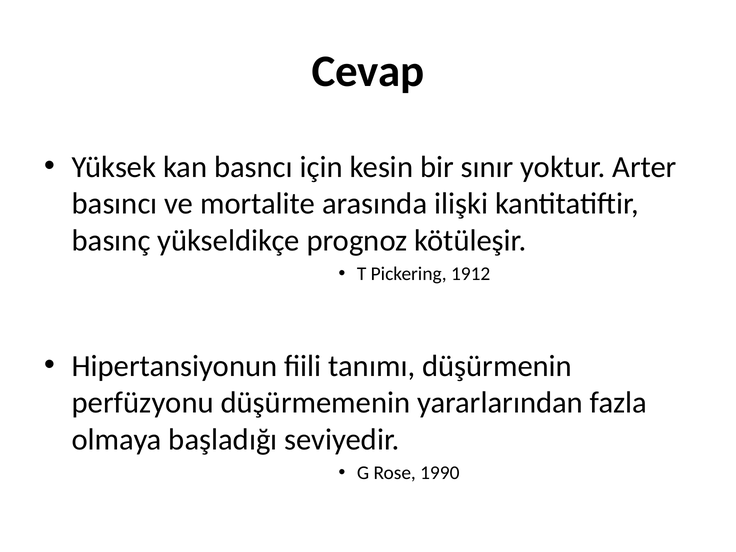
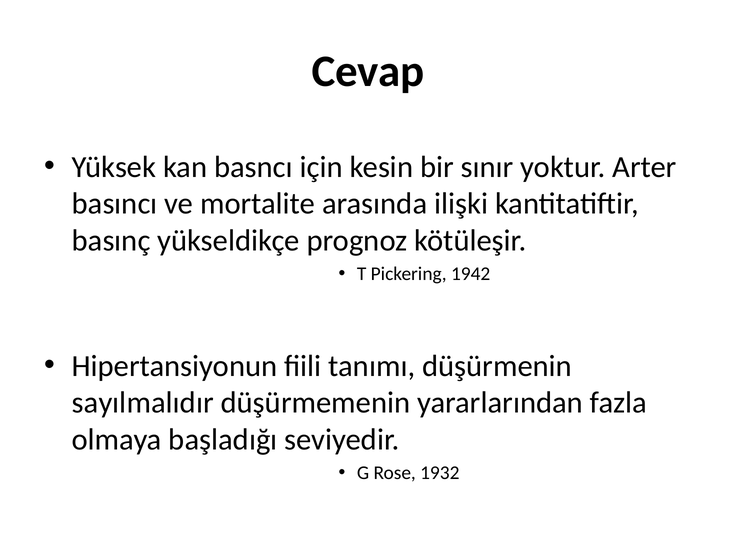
1912: 1912 -> 1942 (471, 274)
perfüzyonu: perfüzyonu -> sayılmalıdır (143, 403)
1990: 1990 -> 1932 (440, 473)
